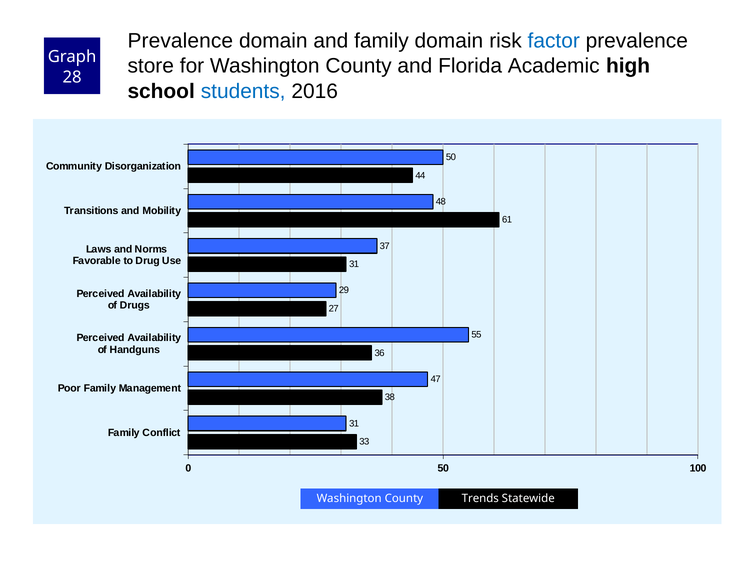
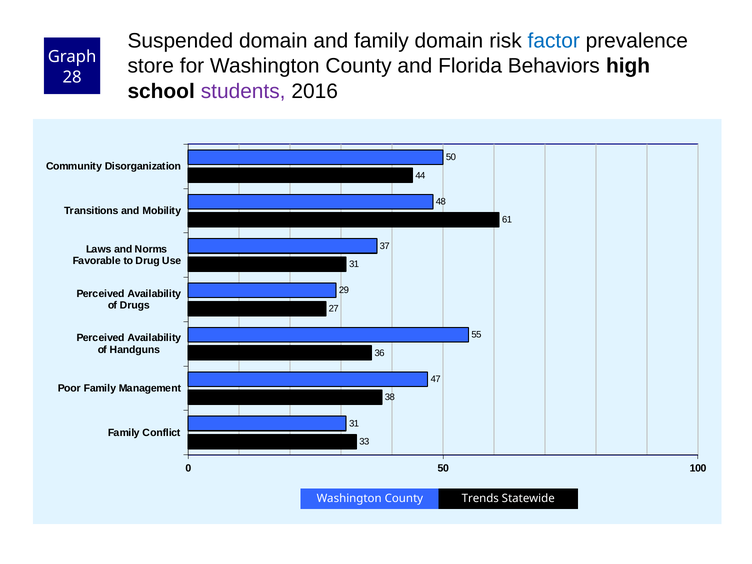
Prevalence: Prevalence -> Suspended (180, 41)
Academic: Academic -> Behaviors (554, 66)
students colour: blue -> purple (243, 91)
